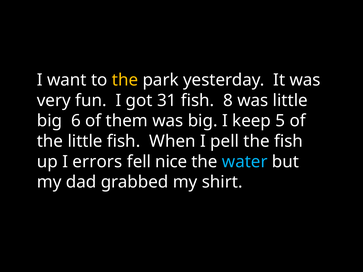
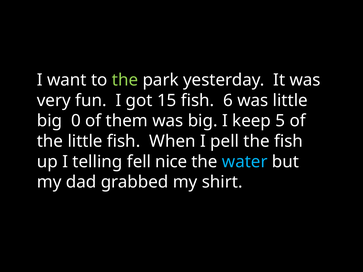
the colour: yellow -> light green (125, 80)
31: 31 -> 15 (167, 101)
8: 8 -> 6 (228, 101)
6: 6 -> 0 (76, 121)
errors: errors -> telling (97, 162)
